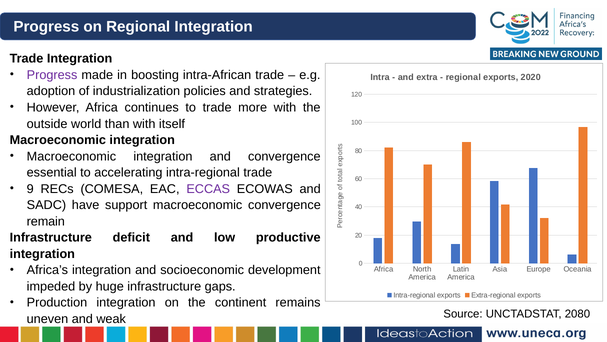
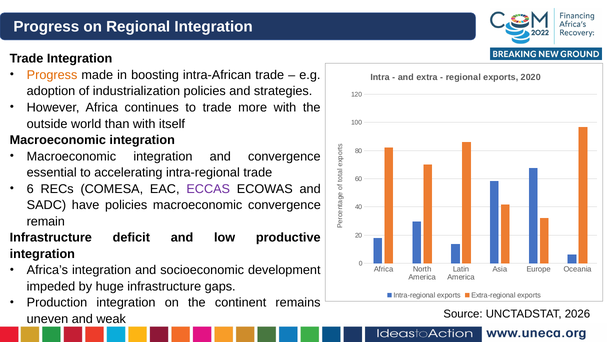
Progress colour: purple -> orange (52, 75)
9: 9 -> 6 (30, 189)
have support: support -> policies (126, 205)
2080: 2080 -> 2026 (577, 314)
